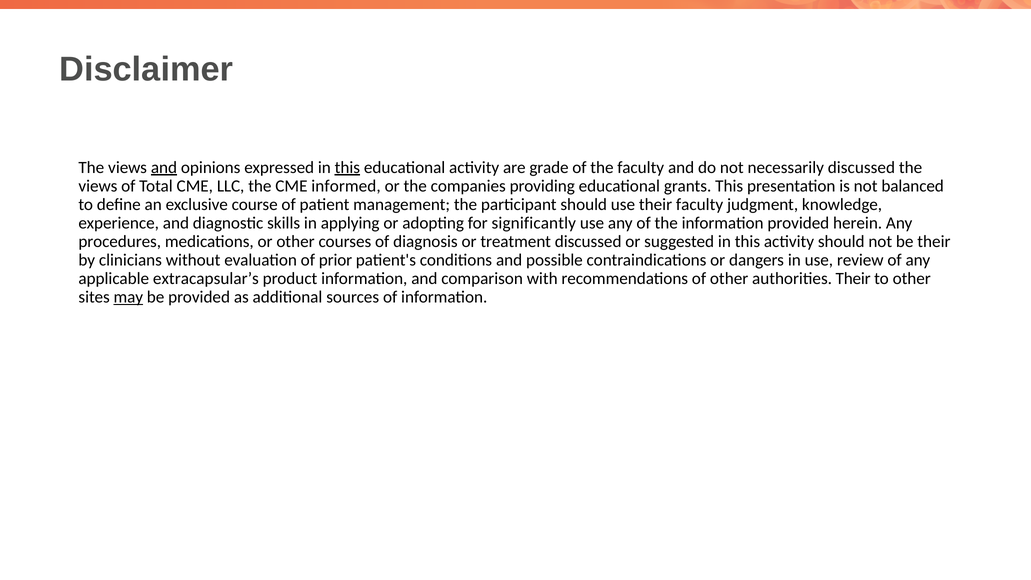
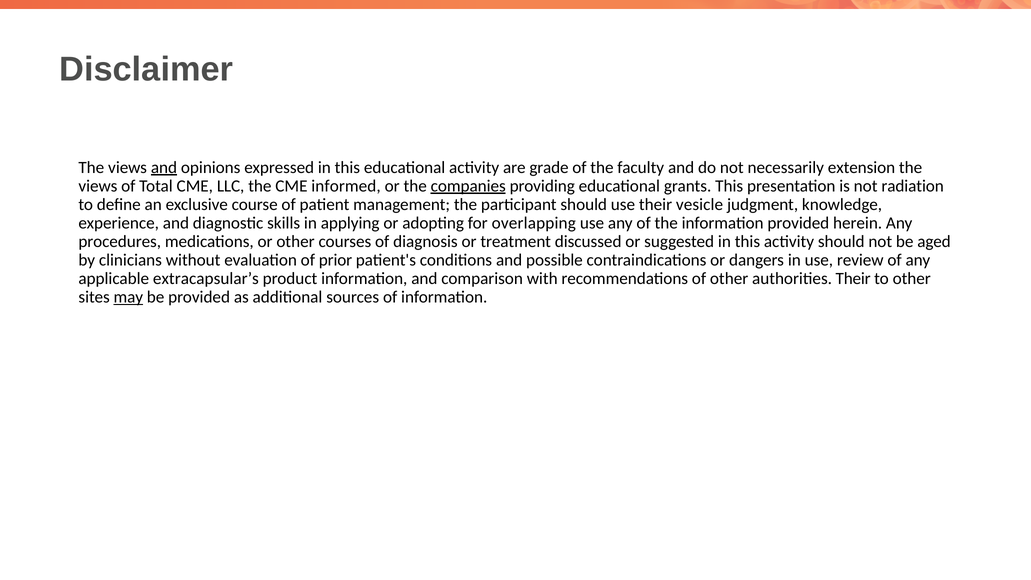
this underline: present -> none (347, 167)
necessarily discussed: discussed -> extension (861, 167)
companies underline: none -> present (468, 186)
balanced: balanced -> radiation (913, 186)
their faculty: faculty -> vesicle (700, 204)
significantly: significantly -> overlapping (534, 223)
be their: their -> aged (934, 241)
